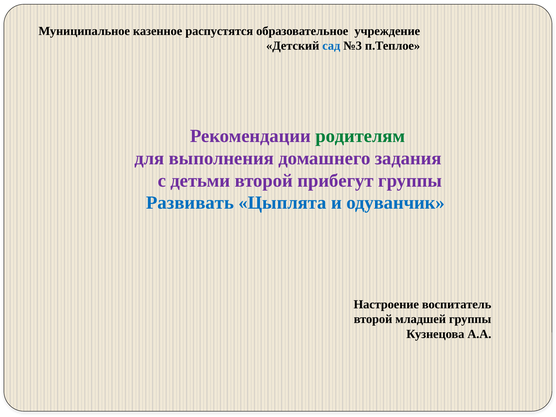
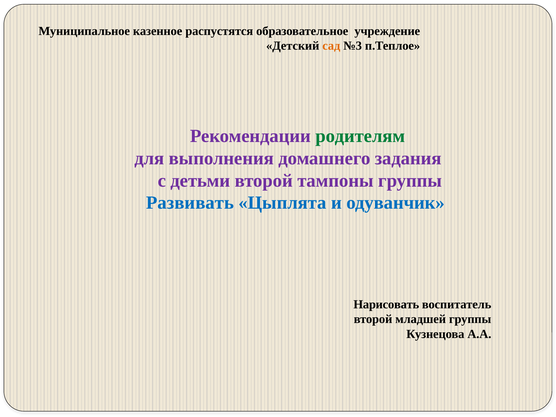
сад colour: blue -> orange (331, 46)
прибегут: прибегут -> тампоны (336, 181)
Настроение: Настроение -> Нарисовать (386, 304)
